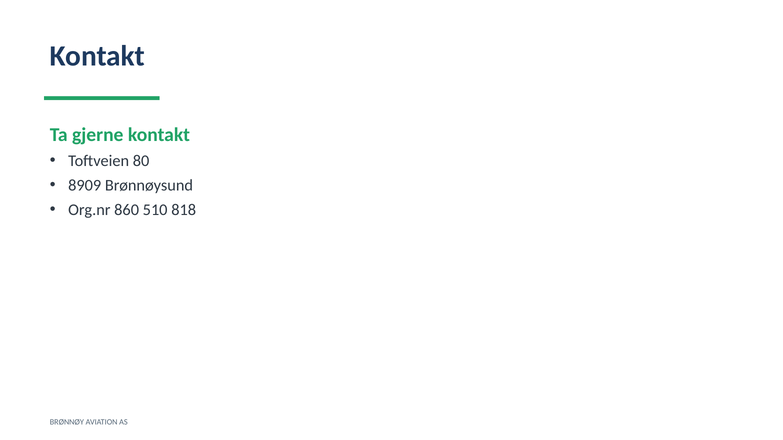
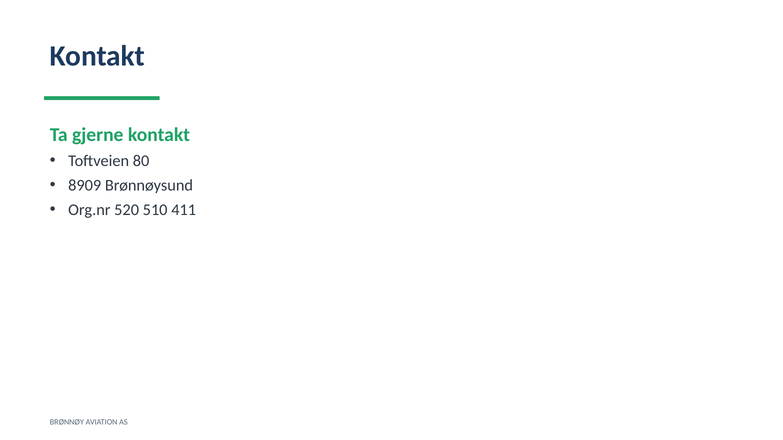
860: 860 -> 520 (127, 210)
818: 818 -> 411 (184, 210)
